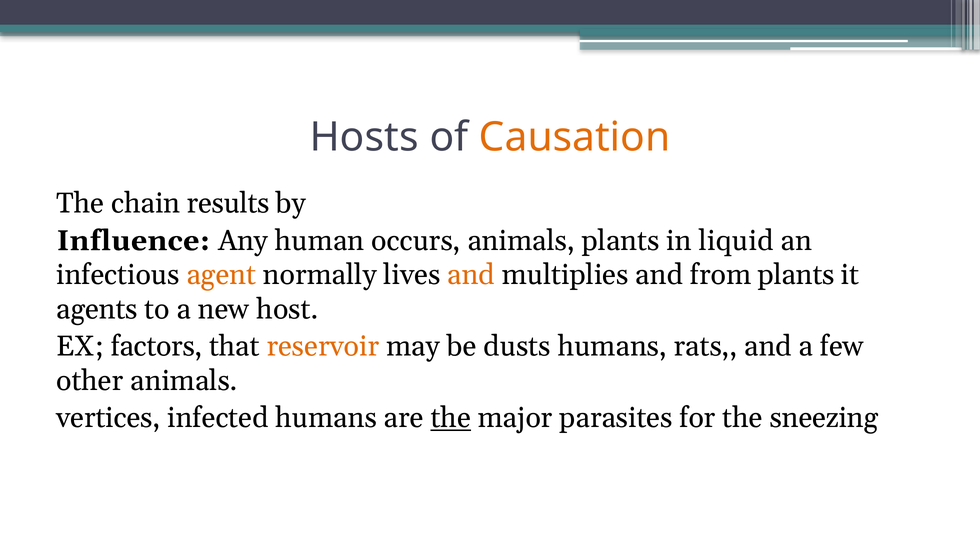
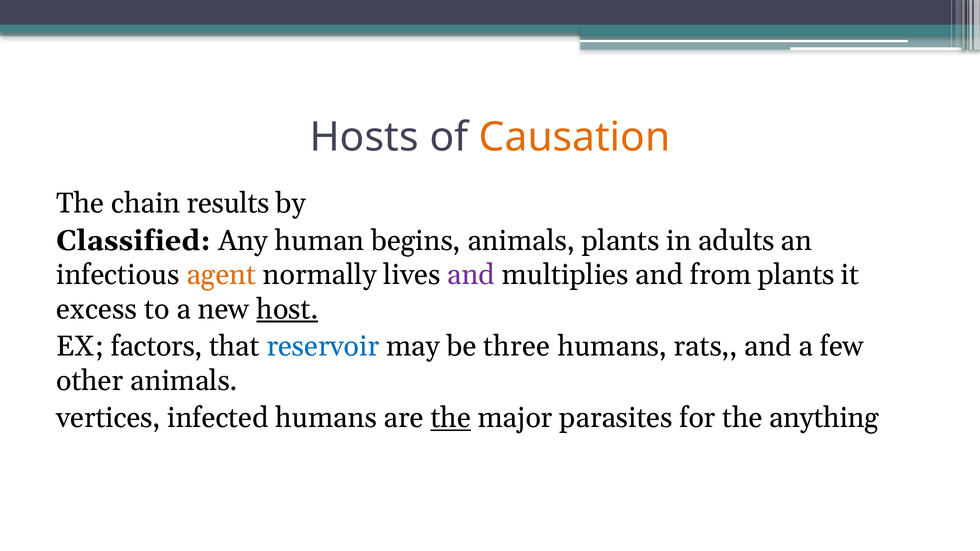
Influence: Influence -> Classified (134, 241)
occurs: occurs -> begins (416, 241)
liquid: liquid -> adults (736, 241)
and colour: orange -> purple (471, 275)
agents: agents -> excess (97, 309)
host underline: none -> present (287, 309)
reservoir colour: orange -> blue (323, 347)
dusts: dusts -> three (517, 347)
sneezing: sneezing -> anything (824, 418)
